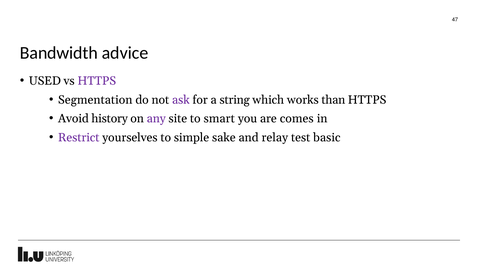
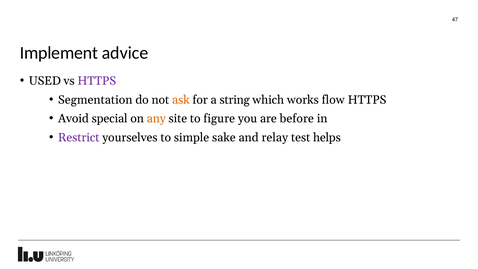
Bandwidth: Bandwidth -> Implement (59, 53)
ask colour: purple -> orange (181, 100)
than: than -> flow (333, 100)
history: history -> special (110, 119)
any colour: purple -> orange (156, 119)
smart: smart -> figure (219, 119)
comes: comes -> before (297, 119)
basic: basic -> helps (327, 137)
